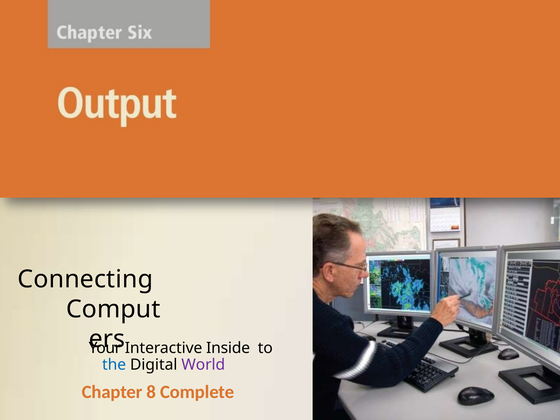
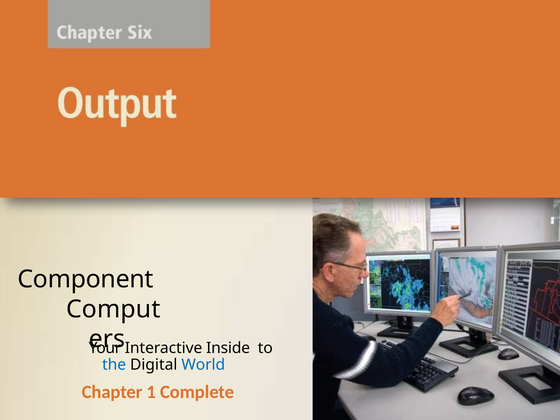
Connecting: Connecting -> Component (86, 279)
World colour: purple -> blue (203, 365)
8: 8 -> 1 (151, 392)
